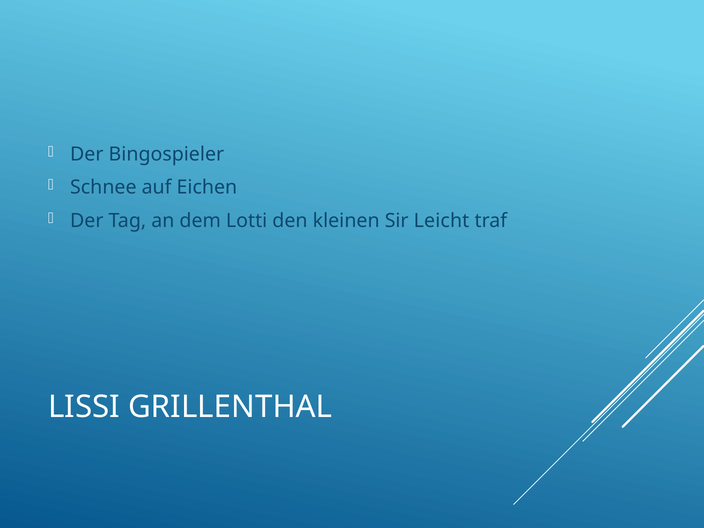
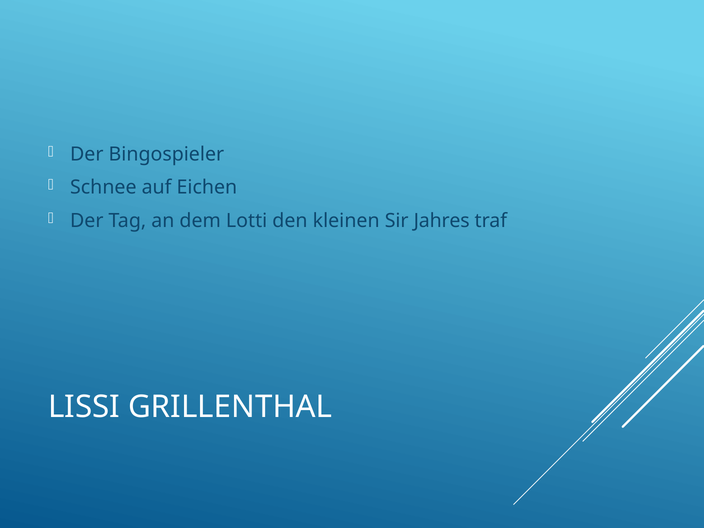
Leicht: Leicht -> Jahres (442, 221)
